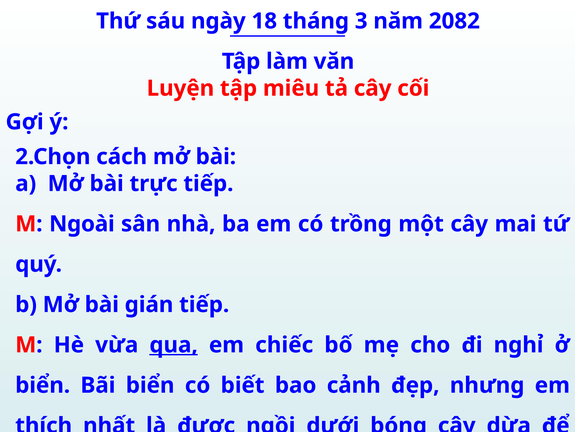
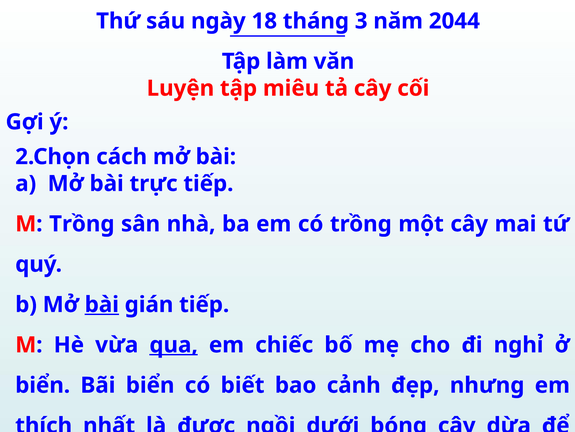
2082: 2082 -> 2044 (454, 21)
M Ngoài: Ngoài -> Trồng (82, 224)
bài underline: none -> present (102, 304)
